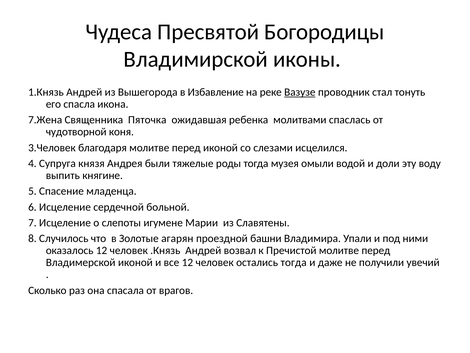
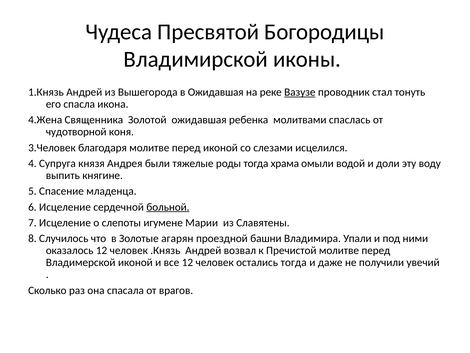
в Избавление: Избавление -> Ожидавшая (216, 92)
7.Жена: 7.Жена -> 4.Жена (45, 120)
Пяточка: Пяточка -> Золотой (147, 120)
музея: музея -> храма (285, 163)
больной underline: none -> present (168, 207)
